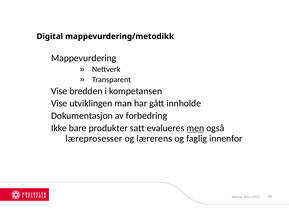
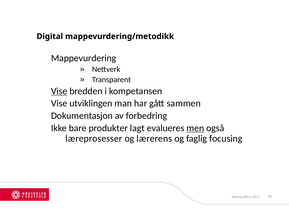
Vise underline: none -> present (59, 91)
innholde: innholde -> sammen (184, 103)
satt: satt -> lagt (137, 128)
innenfor: innenfor -> focusing (226, 138)
